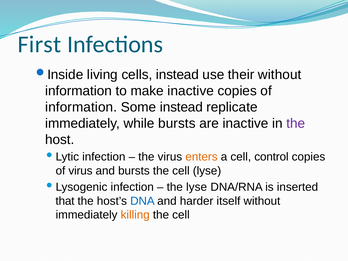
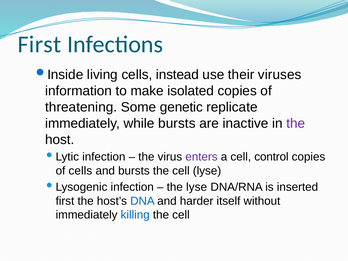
their without: without -> viruses (280, 75)
make inactive: inactive -> isolated (191, 91)
information: information -> threatening (81, 107)
Some instead: instead -> genetic (181, 107)
enters colour: orange -> purple (201, 157)
of virus: virus -> cells (80, 171)
that: that -> first (65, 201)
killing colour: orange -> blue (135, 215)
